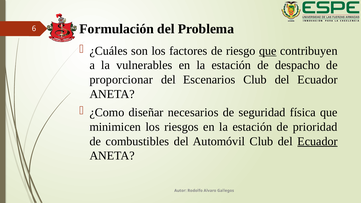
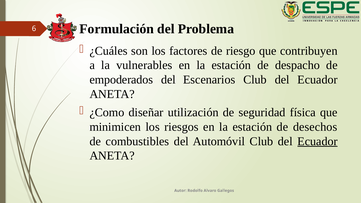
que underline: present -> none (268, 51)
proporcionar: proporcionar -> empoderados (121, 80)
necesarios: necesarios -> utilización (193, 112)
prioridad: prioridad -> desechos (315, 127)
